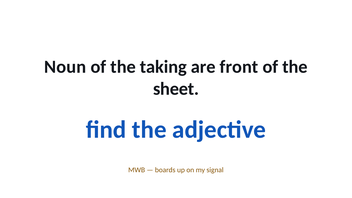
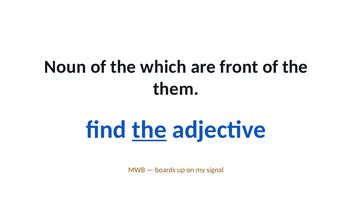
taking: taking -> which (163, 67)
sheet: sheet -> them (176, 89)
the underline: none -> present (149, 130)
